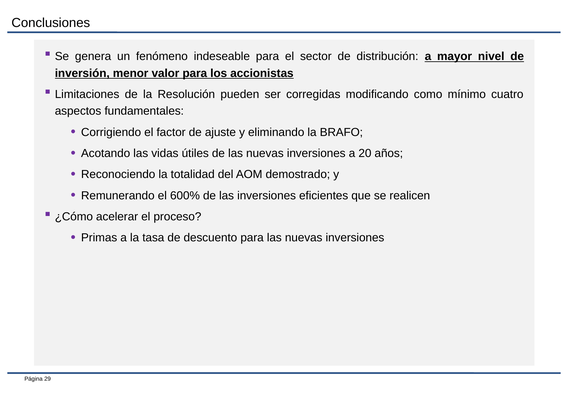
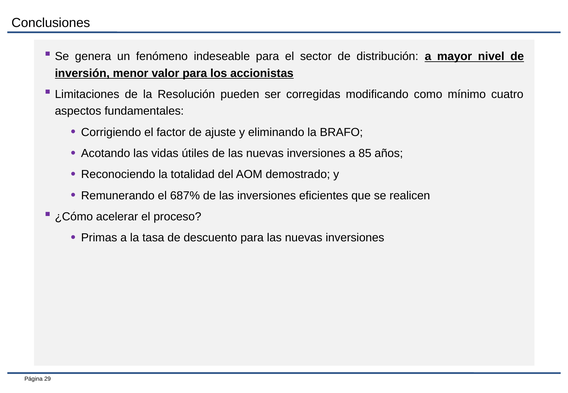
20: 20 -> 85 (365, 153)
600%: 600% -> 687% (185, 196)
